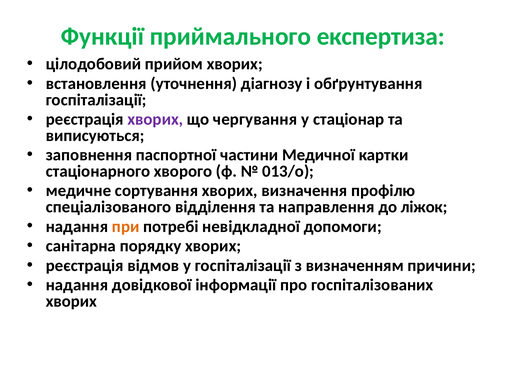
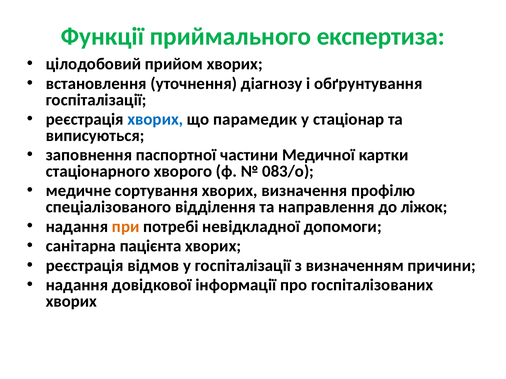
хворих colour: purple -> blue (155, 119)
чергування: чергування -> парамедик (255, 119)
013/о: 013/о -> 083/о (288, 171)
порядку: порядку -> пацієнта (151, 246)
